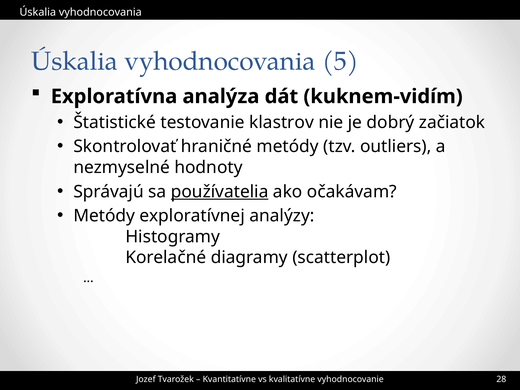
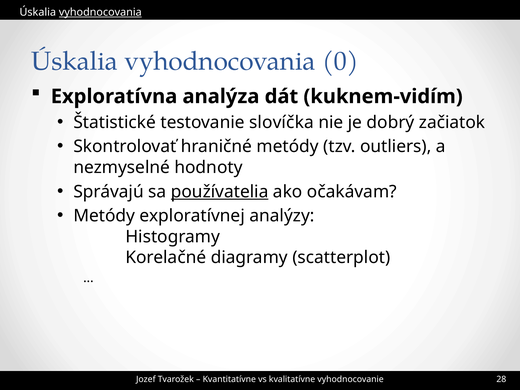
vyhodnocovania underline: none -> present (100, 12)
5: 5 -> 0 (340, 61)
klastrov: klastrov -> slovíčka (281, 122)
